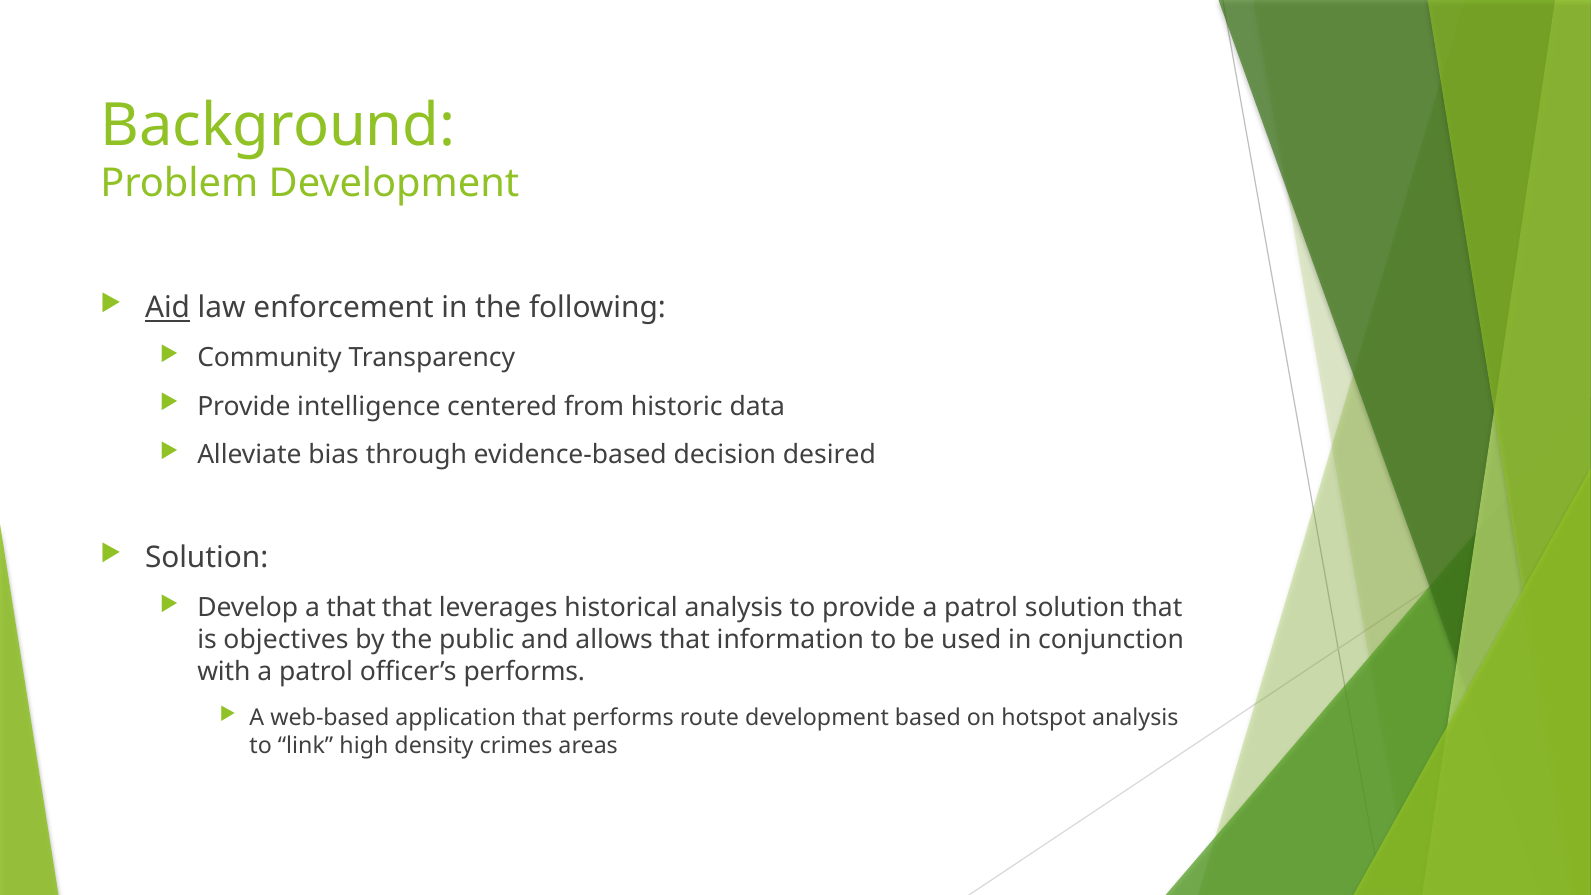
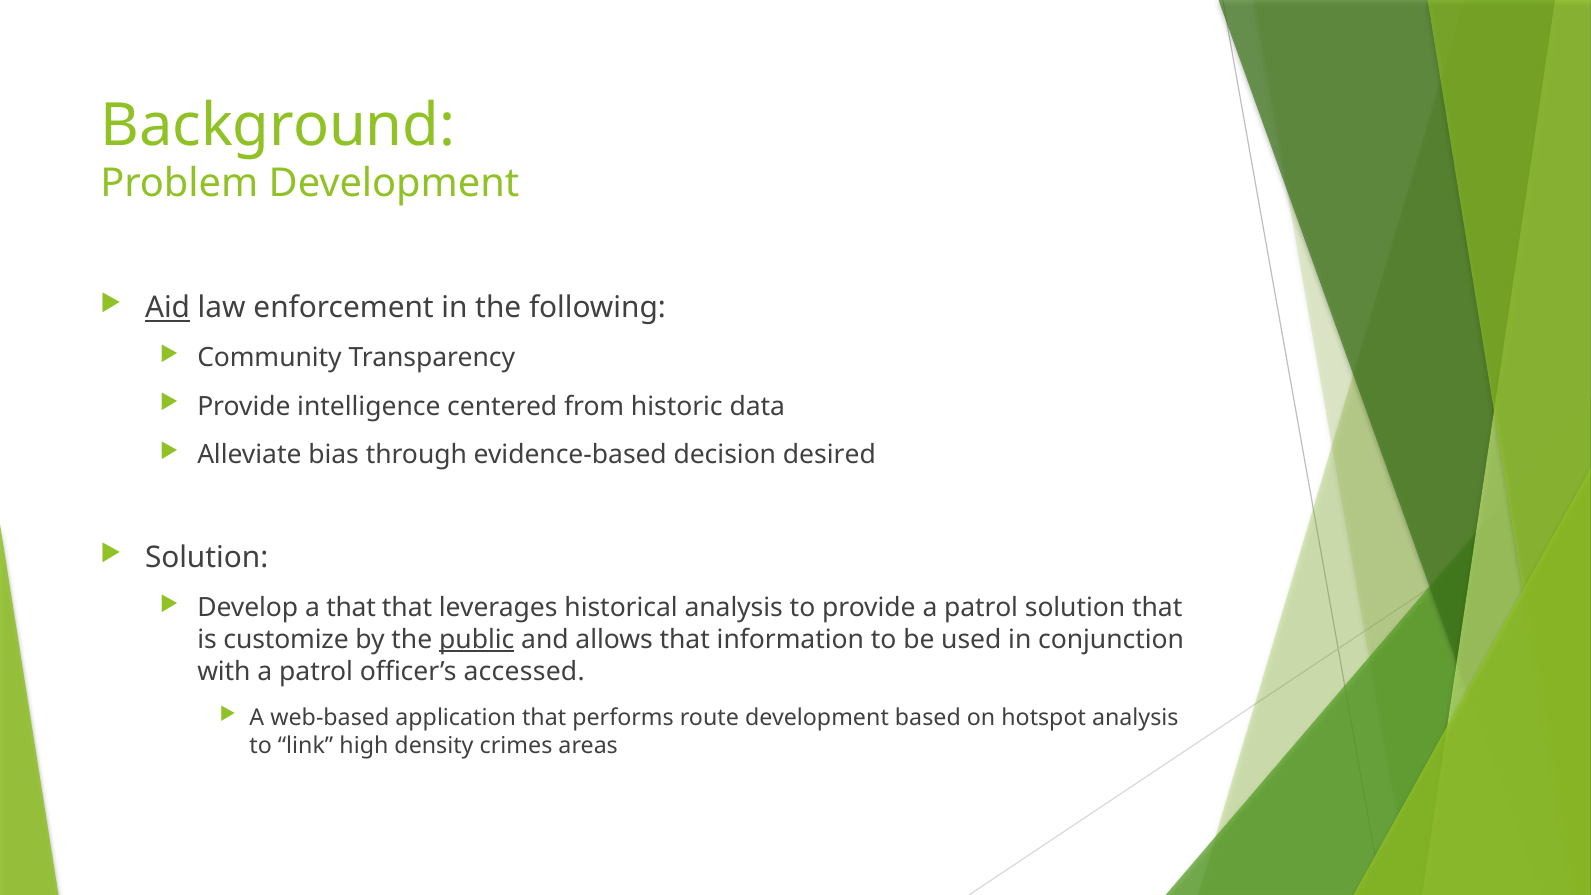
objectives: objectives -> customize (286, 640)
public underline: none -> present (477, 640)
officer’s performs: performs -> accessed (524, 672)
